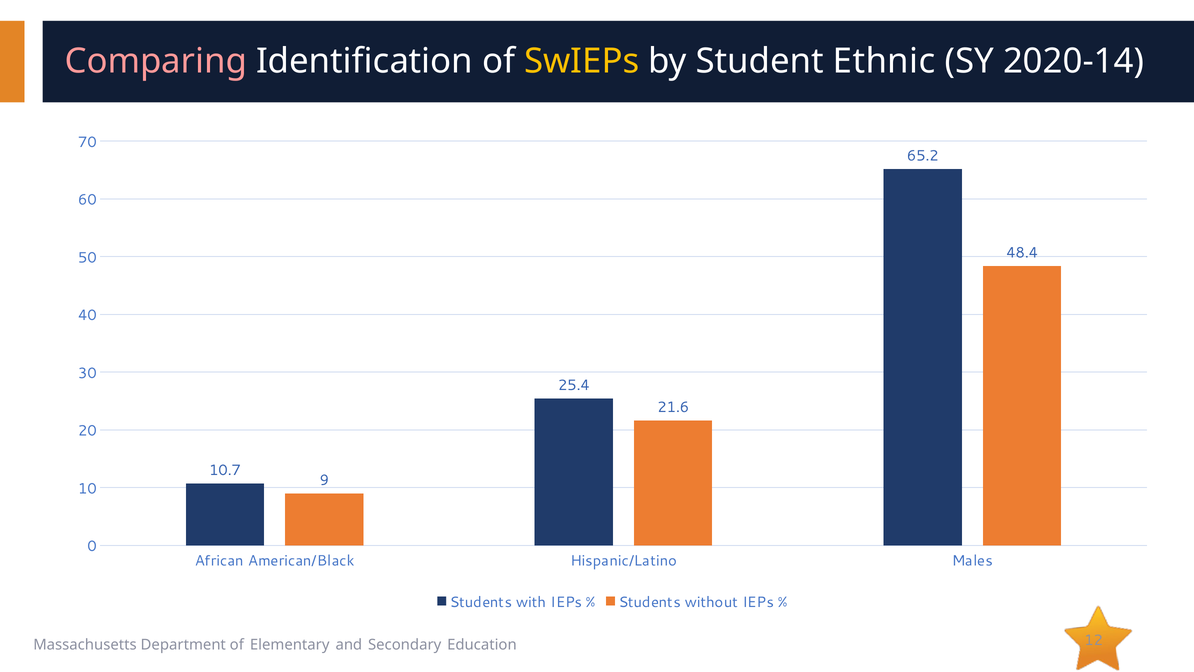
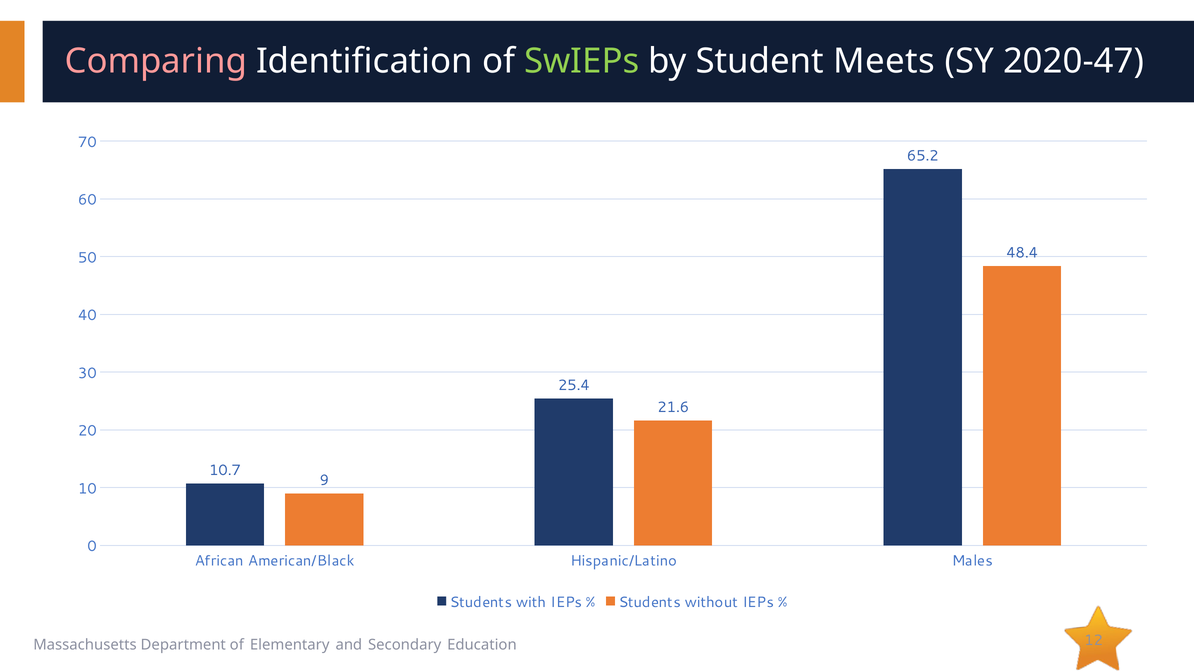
SwIEPs colour: yellow -> light green (582, 61)
Ethnic: Ethnic -> Meets (884, 61)
2020-14: 2020-14 -> 2020-47 (1074, 61)
